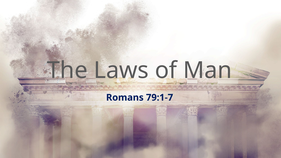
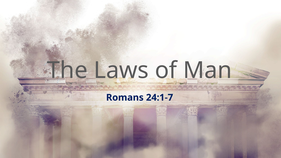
79:1-7: 79:1-7 -> 24:1-7 (160, 98)
